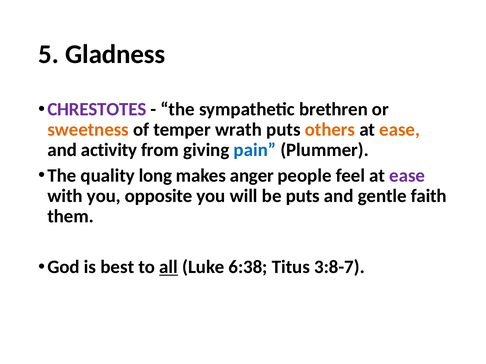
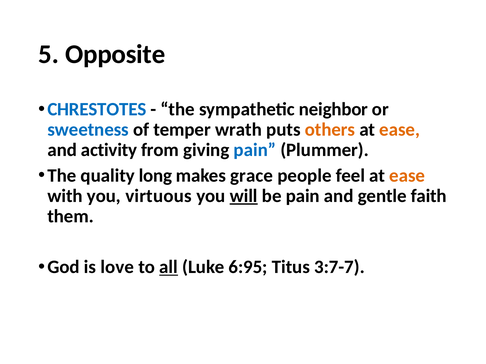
Gladness: Gladness -> Opposite (115, 54)
CHRESTOTES colour: purple -> blue (97, 110)
brethren: brethren -> neighbor (333, 110)
sweetness colour: orange -> blue (88, 130)
anger: anger -> grace (252, 176)
ease colour: purple -> orange (407, 176)
opposite: opposite -> virtuous (159, 196)
will underline: none -> present (244, 196)
be puts: puts -> pain (303, 196)
best: best -> love (117, 267)
6:38: 6:38 -> 6:95 (248, 267)
3:8-7: 3:8-7 -> 3:7-7 (339, 267)
